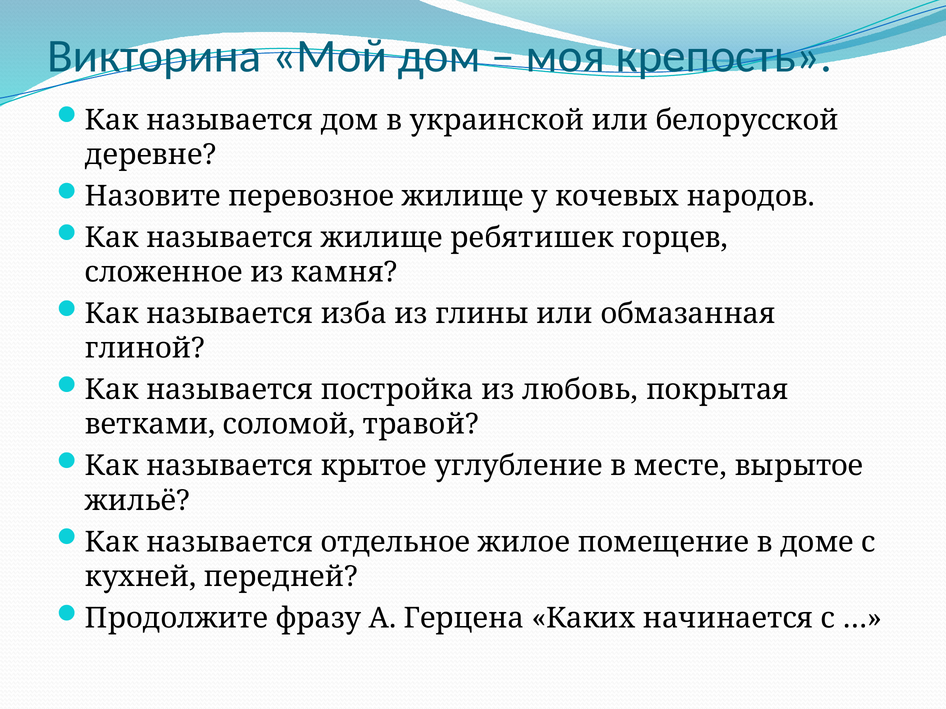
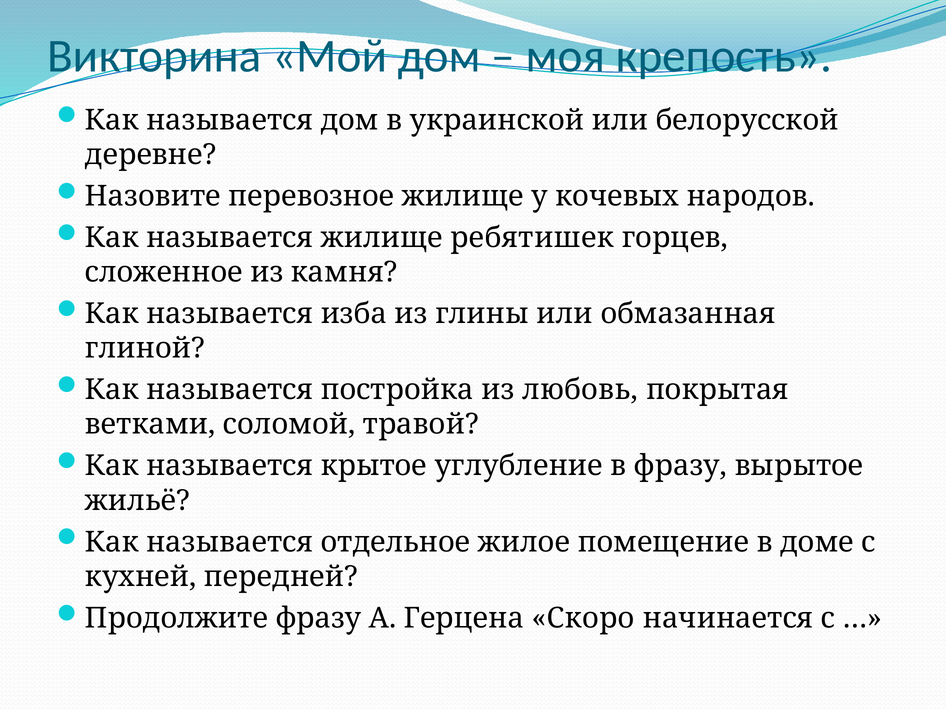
в месте: месте -> фразу (680, 466)
Каких: Каких -> Скоро (583, 619)
